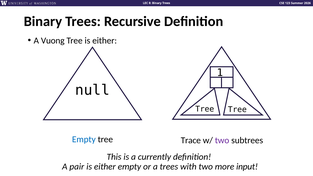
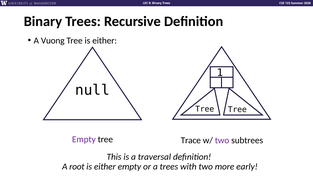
Empty colour: blue -> purple (84, 139)
currently: currently -> traversal (154, 157)
pair: pair -> root (77, 167)
input: input -> early (247, 167)
